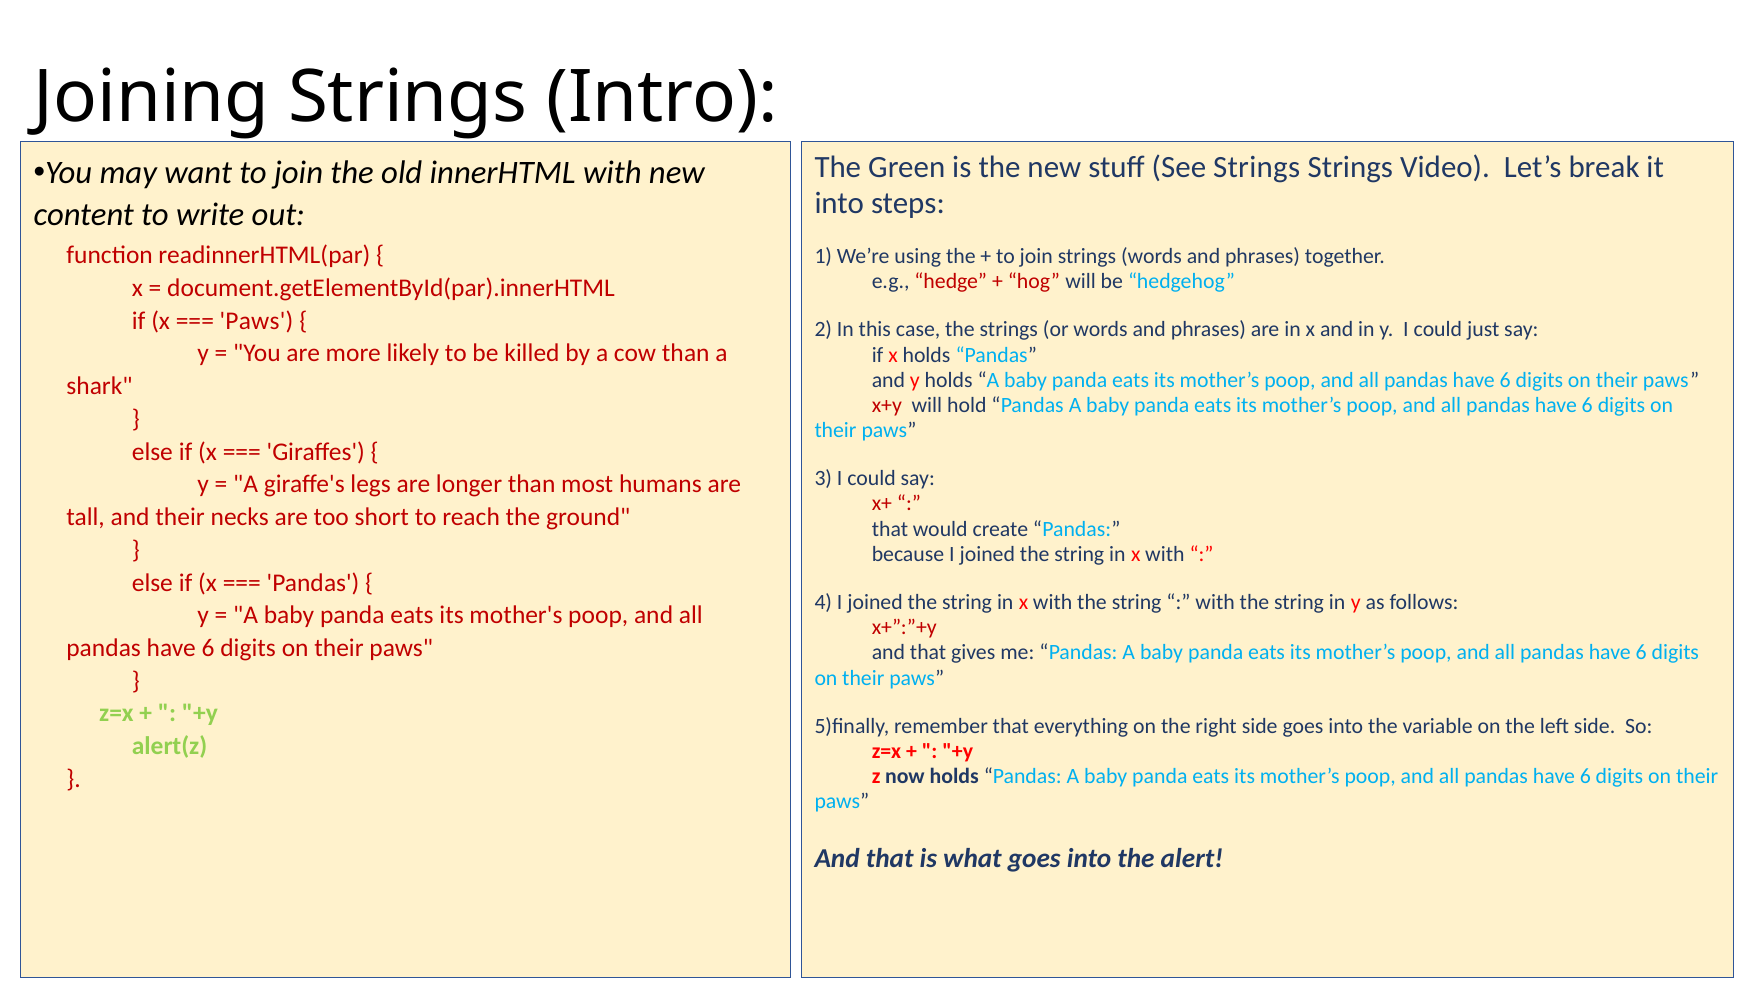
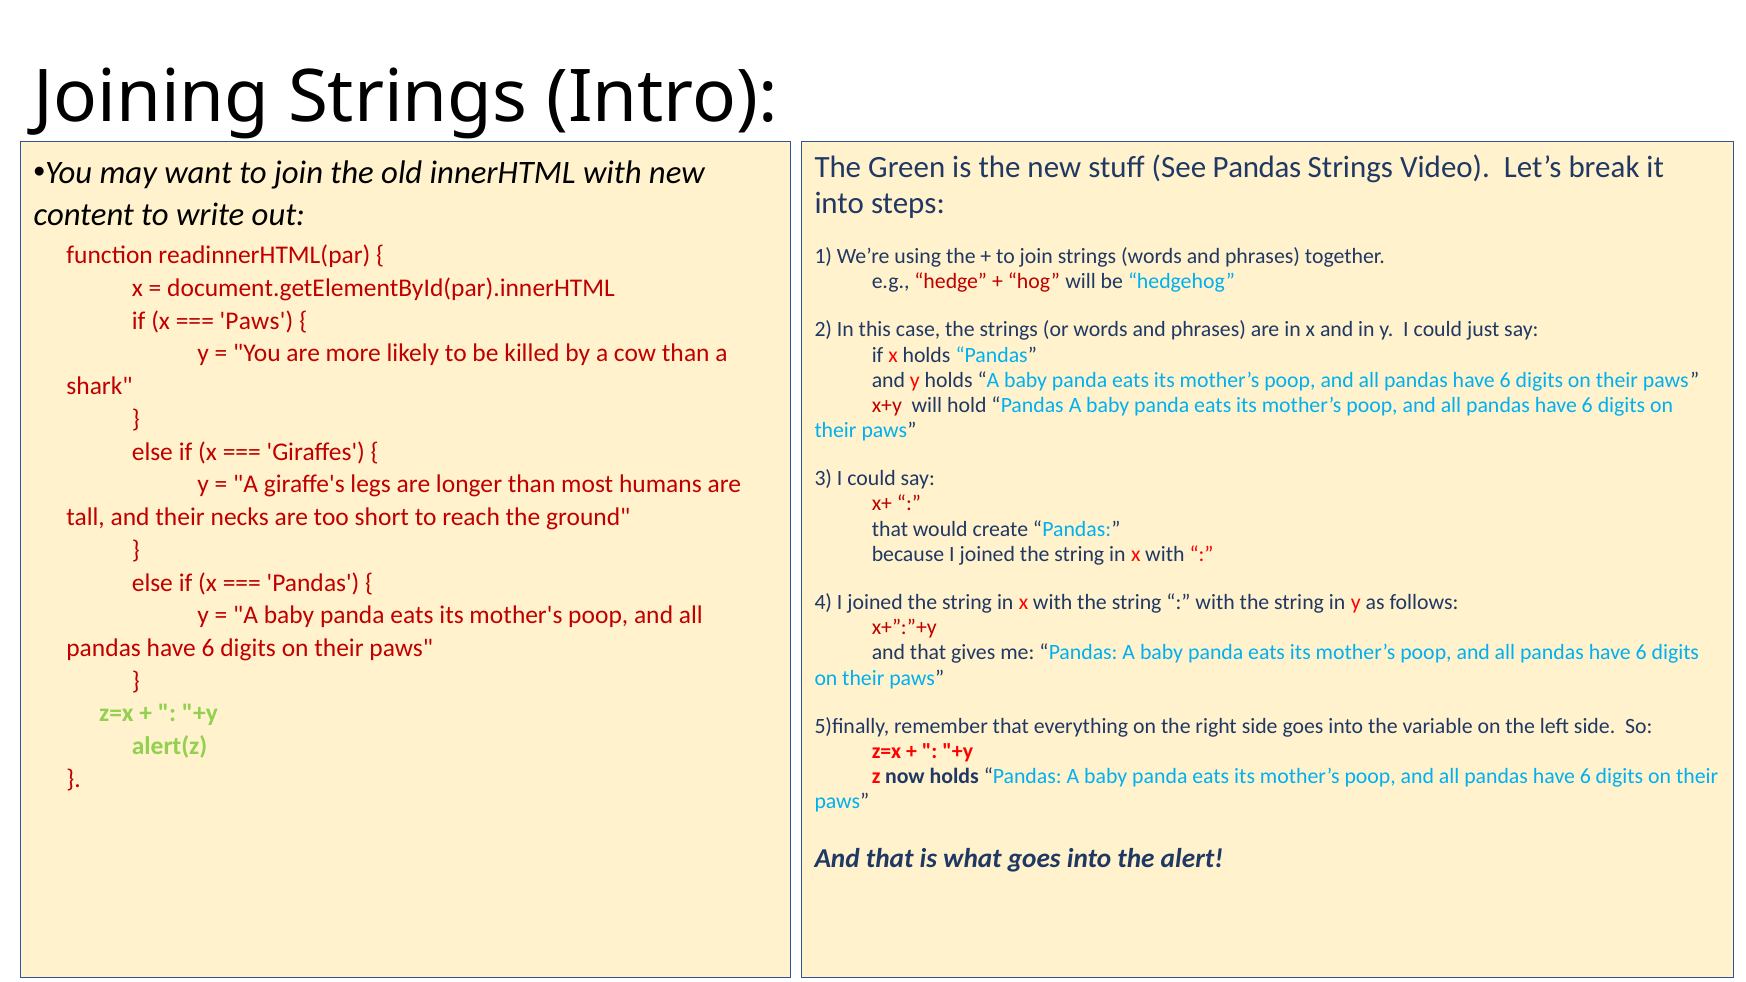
See Strings: Strings -> Pandas (1257, 168)
